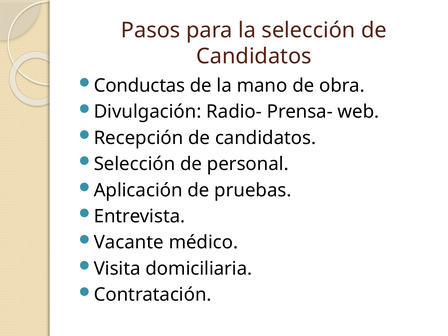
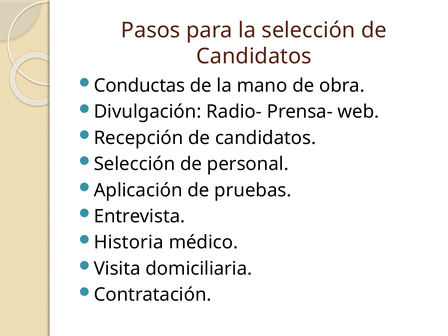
Vacante: Vacante -> Historia (129, 242)
